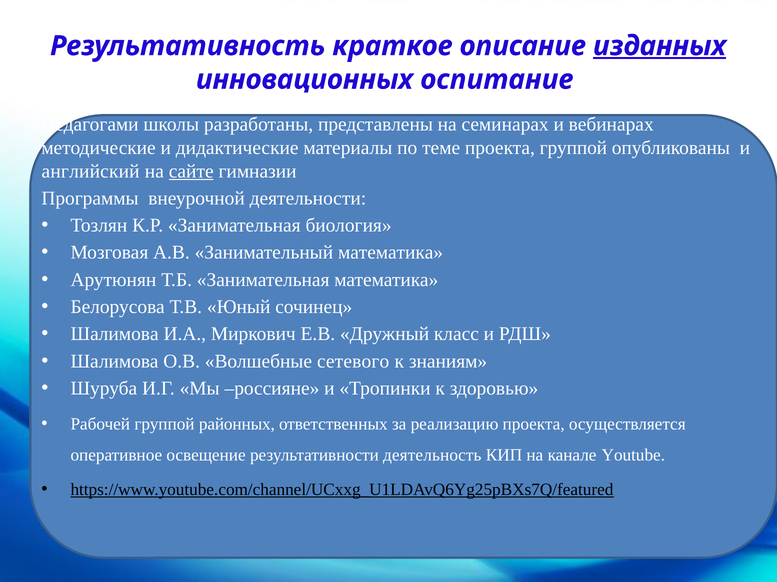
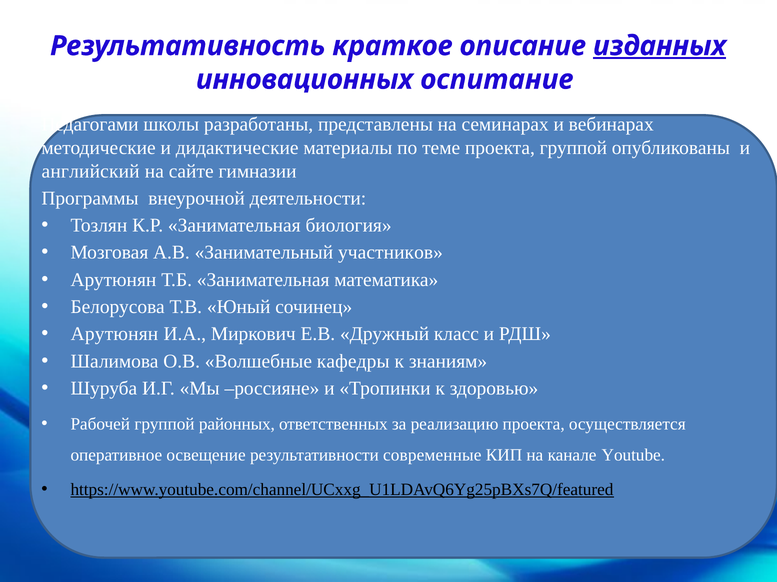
сайте underline: present -> none (191, 171)
Занимательный математика: математика -> участников (390, 253)
Шалимова: Шалимова -> Арутюнян (115, 334)
сетевого: сетевого -> кафедры (353, 362)
деятельность: деятельность -> современные (432, 456)
